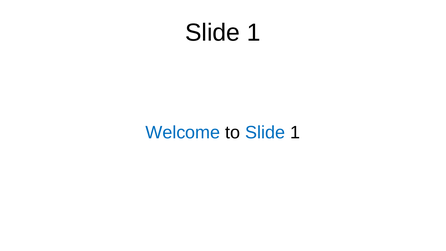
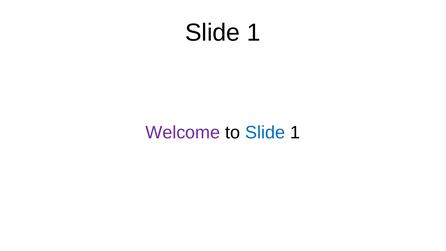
Welcome colour: blue -> purple (183, 133)
